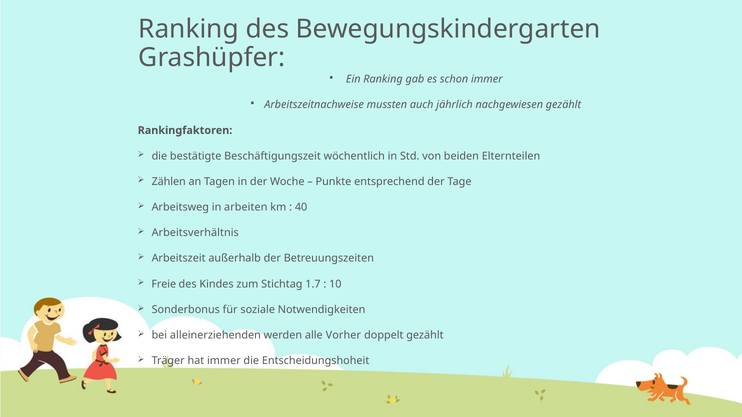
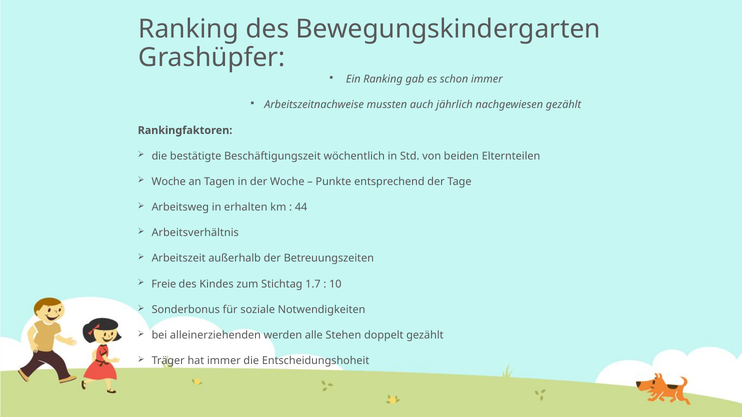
Zählen: Zählen -> Woche (169, 182)
arbeiten: arbeiten -> erhalten (246, 207)
40: 40 -> 44 (301, 207)
Vorher: Vorher -> Stehen (343, 336)
